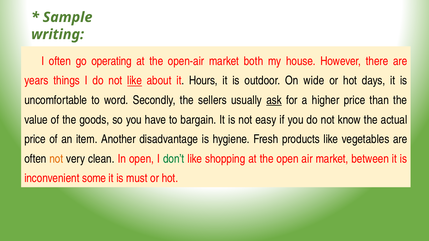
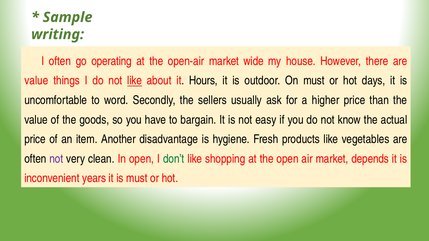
both: both -> wide (254, 61)
years: years -> value (36, 81)
On wide: wide -> must (314, 81)
ask underline: present -> none (274, 100)
not colour: orange -> purple (56, 159)
between: between -> depends (370, 159)
some: some -> years (94, 179)
